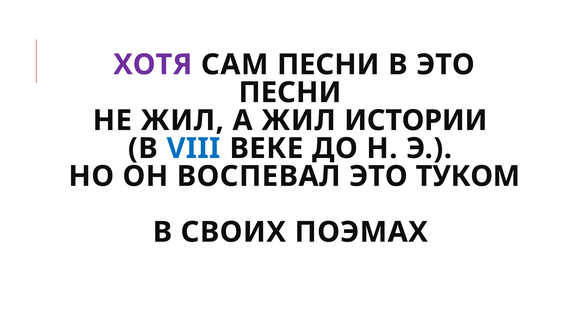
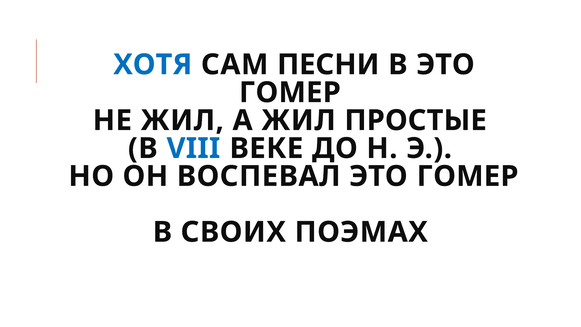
ХОТЯ colour: purple -> blue (153, 65)
ПЕСНИ: ПЕСНИ -> ГОМЕР (290, 93)
ИСТОРИИ: ИСТОРИИ -> ПРОСТЫЕ (416, 120)
ВОСПЕВАЛ ЭТО ТУКОМ: ТУКОМ -> ГОМЕР (468, 176)
